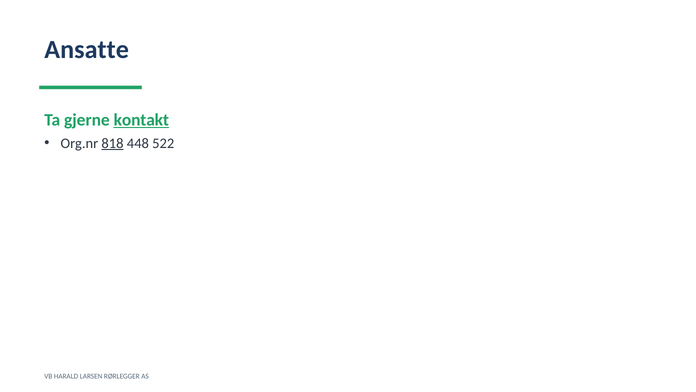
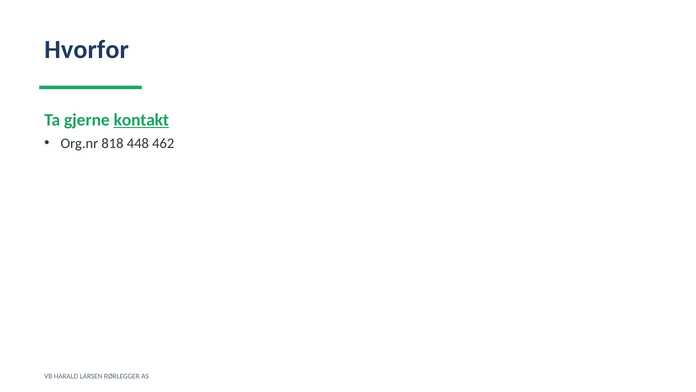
Ansatte: Ansatte -> Hvorfor (87, 50)
818 underline: present -> none (113, 143)
522: 522 -> 462 (163, 143)
